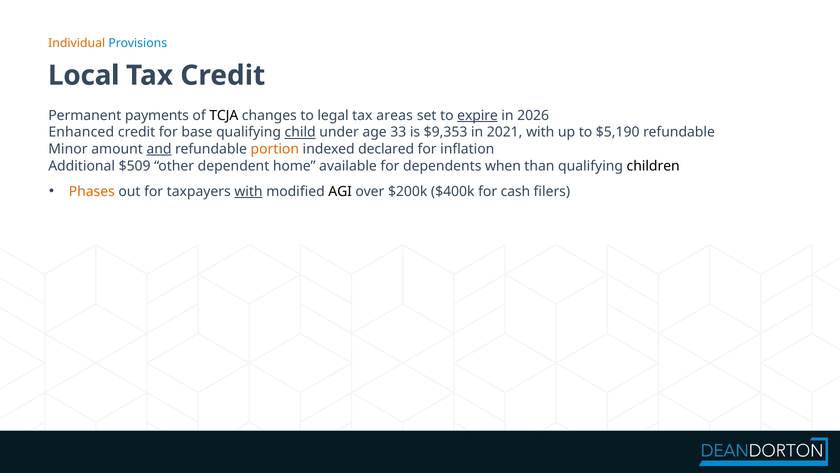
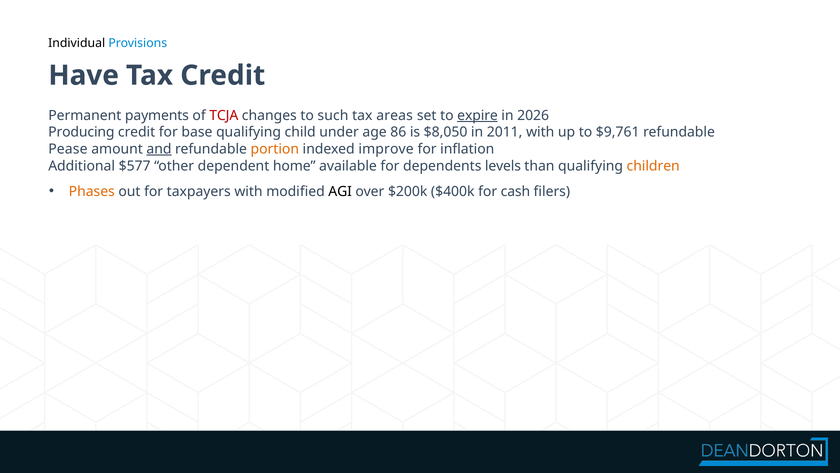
Individual colour: orange -> black (77, 43)
Local: Local -> Have (84, 75)
TCJA colour: black -> red (224, 115)
legal: legal -> such (333, 115)
Enhanced: Enhanced -> Producing (81, 132)
child underline: present -> none (300, 132)
33: 33 -> 86 (398, 132)
$9,353: $9,353 -> $8,050 (446, 132)
2021: 2021 -> 2011 (505, 132)
$5,190: $5,190 -> $9,761 (618, 132)
Minor: Minor -> Pease (68, 149)
declared: declared -> improve (386, 149)
$509: $509 -> $577 (135, 166)
when: when -> levels (503, 166)
children colour: black -> orange (653, 166)
with underline: present -> none (249, 191)
